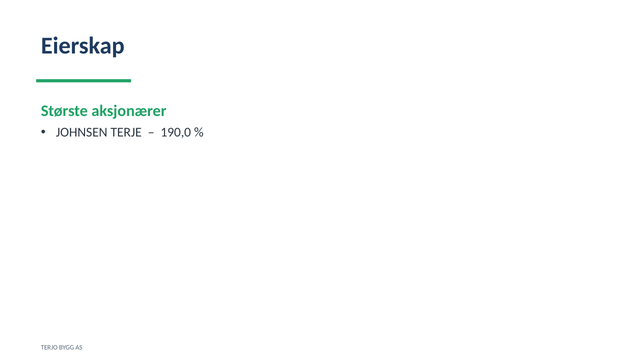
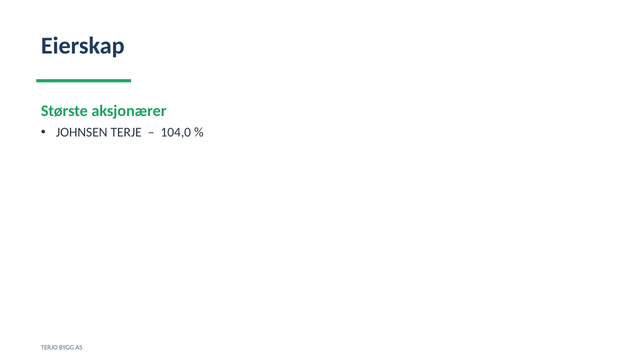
190,0: 190,0 -> 104,0 (176, 132)
